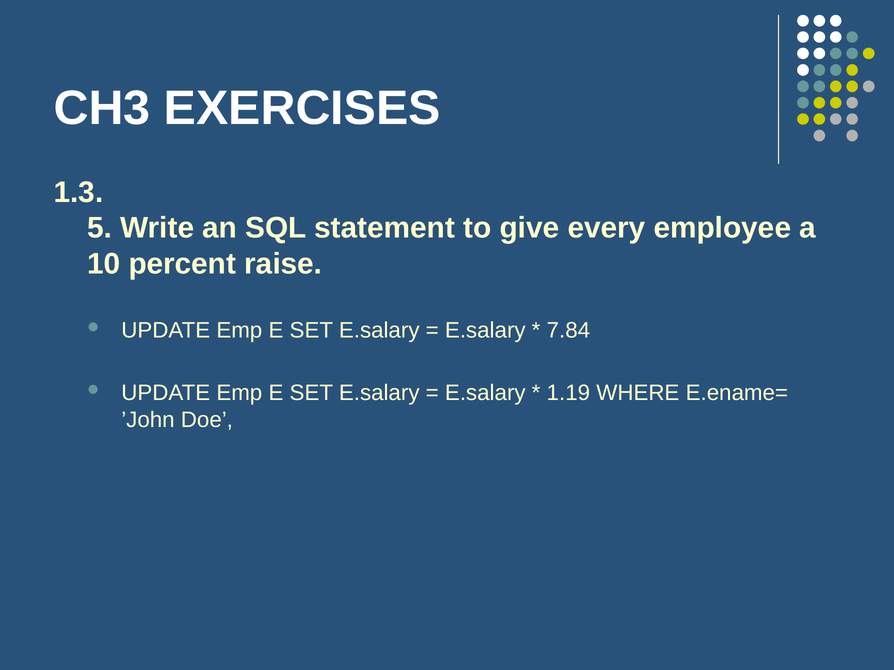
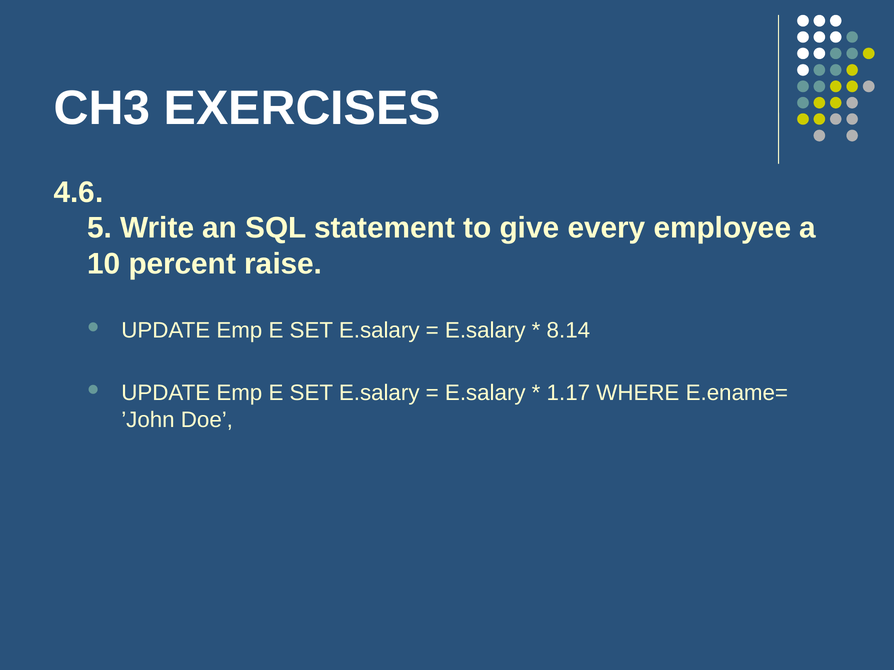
1.3: 1.3 -> 4.6 (78, 193)
7.84: 7.84 -> 8.14 (568, 331)
1.19: 1.19 -> 1.17 (568, 393)
